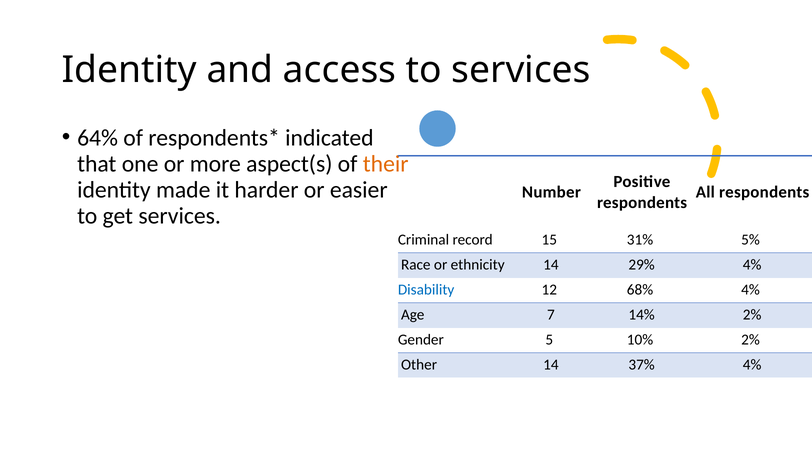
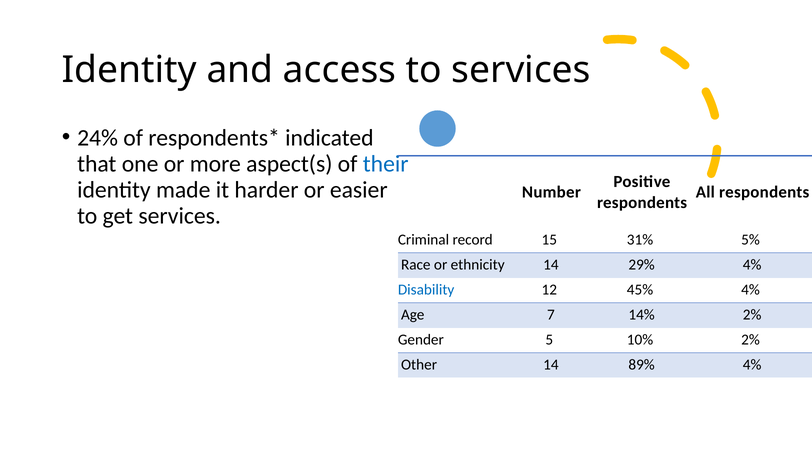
64%: 64% -> 24% (98, 138)
their colour: orange -> blue (386, 164)
68%: 68% -> 45% (640, 290)
37%: 37% -> 89% (642, 364)
